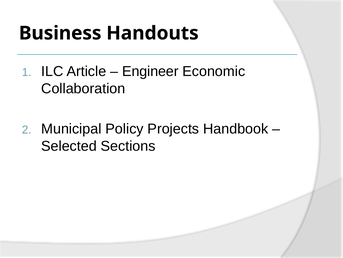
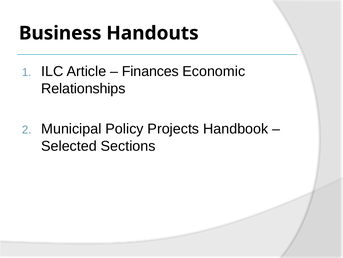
Engineer: Engineer -> Finances (150, 71)
Collaboration: Collaboration -> Relationships (83, 88)
